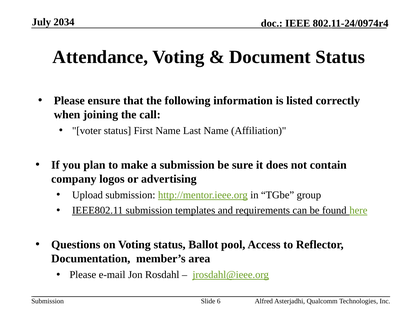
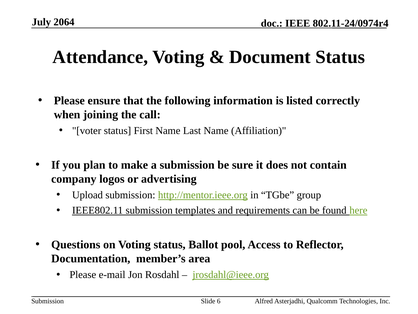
2034: 2034 -> 2064 (64, 22)
